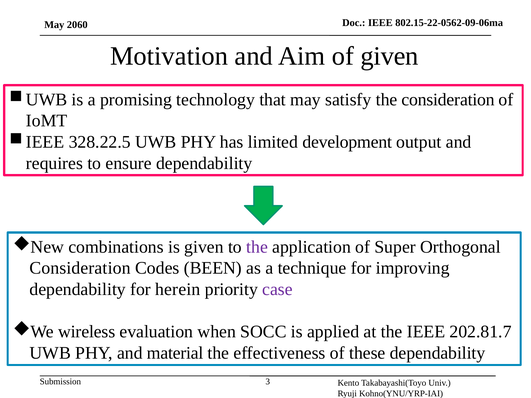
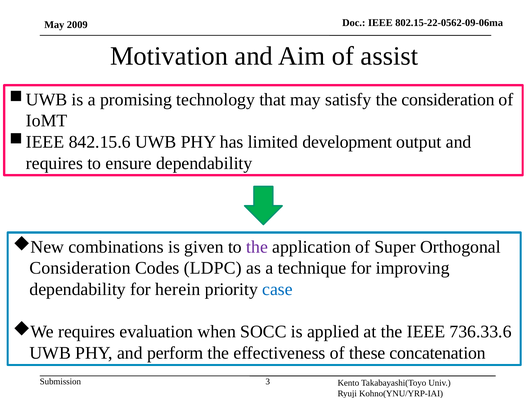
2060: 2060 -> 2009 (77, 25)
of given: given -> assist (389, 56)
328.22.5: 328.22.5 -> 842.15.6 (100, 142)
BEEN: BEEN -> LDPC (213, 268)
case colour: purple -> blue (278, 290)
wireless: wireless -> requires (87, 332)
202.81.7: 202.81.7 -> 736.33.6 (481, 332)
material: material -> perform (175, 353)
these dependability: dependability -> concatenation (438, 353)
